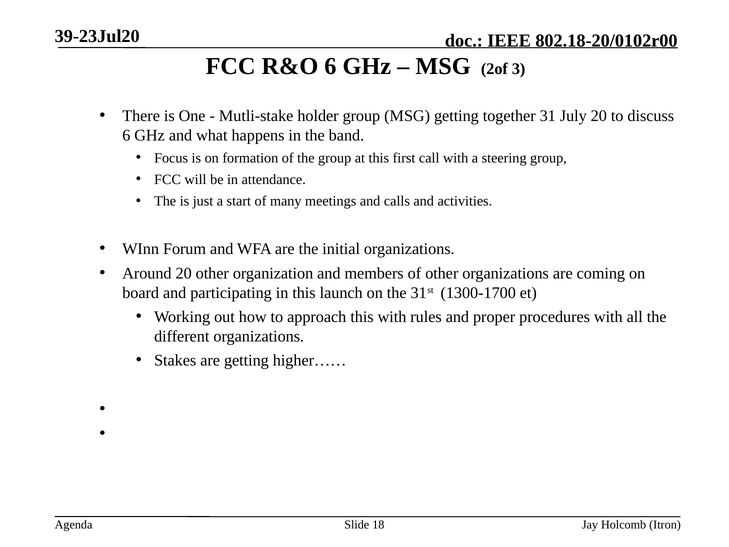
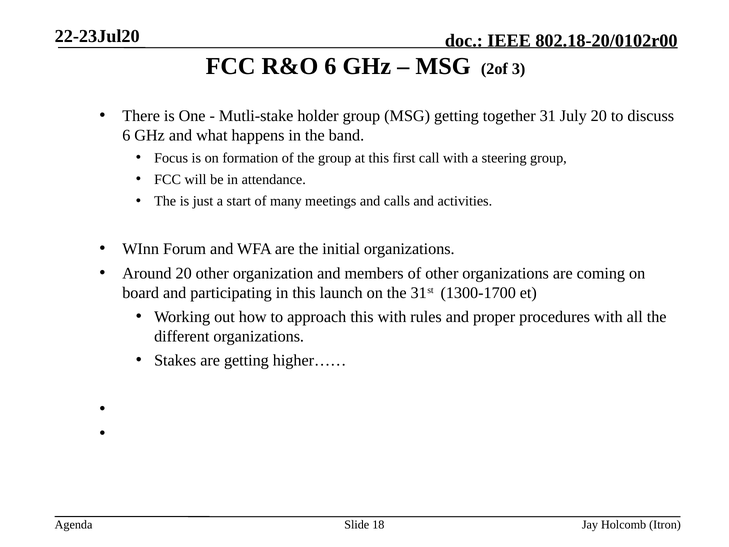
39-23Jul20: 39-23Jul20 -> 22-23Jul20 (97, 36)
